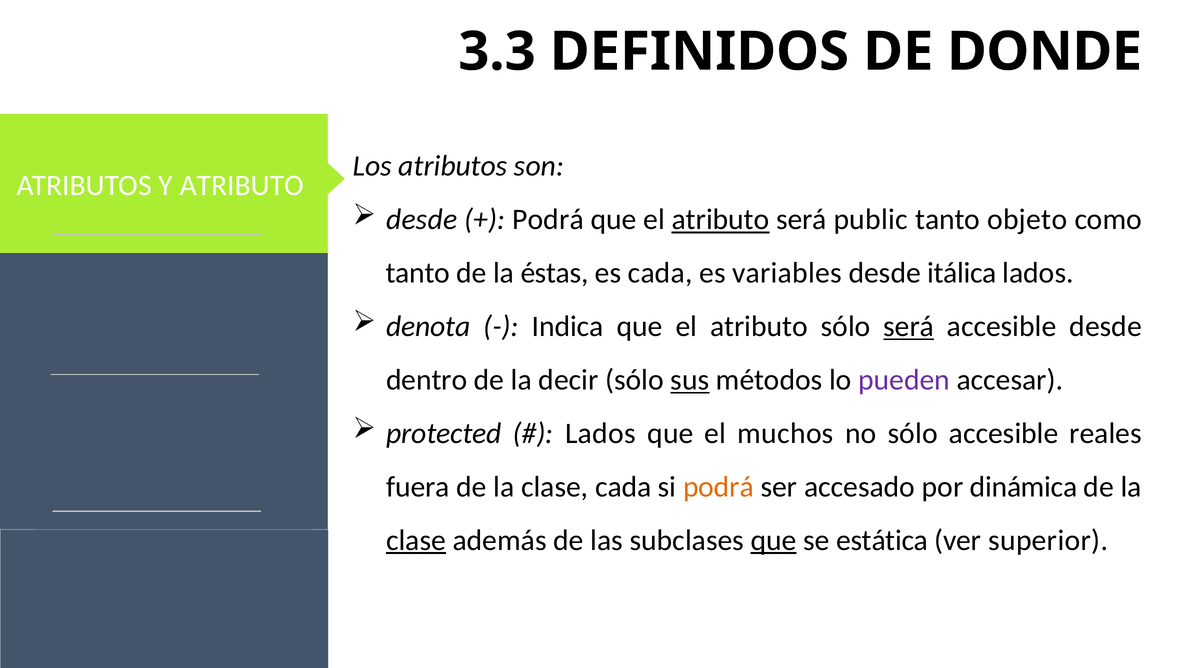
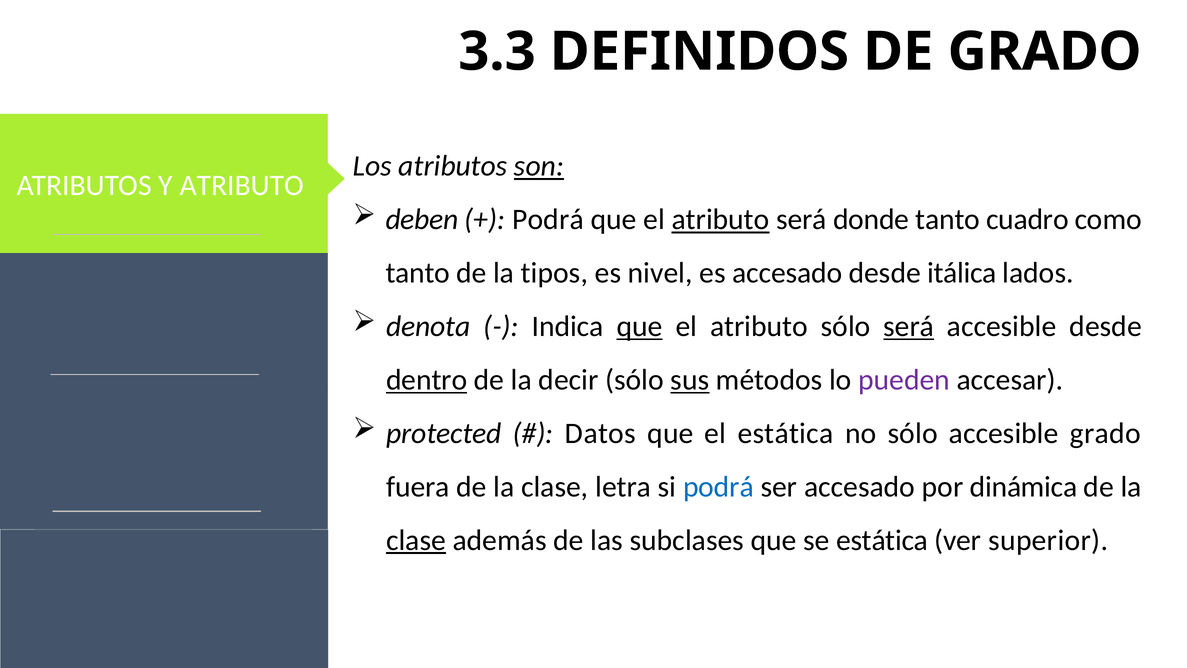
DE DONDE: DONDE -> GRADO (1045, 52)
son underline: none -> present (539, 166)
desde: desde -> deben (422, 220)
public: public -> donde (871, 220)
objeto: objeto -> cuadro (1027, 220)
éstas: éstas -> tipos (554, 273)
es cada: cada -> nivel (660, 273)
es variables: variables -> accesado (787, 273)
que underline: none -> present (640, 326)
dentro underline: none -> present (427, 380)
Lados: Lados -> Datos (600, 433)
el muchos: muchos -> estática (786, 433)
accesible reales: reales -> grado (1105, 433)
clase cada: cada -> letra (623, 487)
podrá colour: orange -> blue (718, 487)
que underline: present -> none (774, 540)
